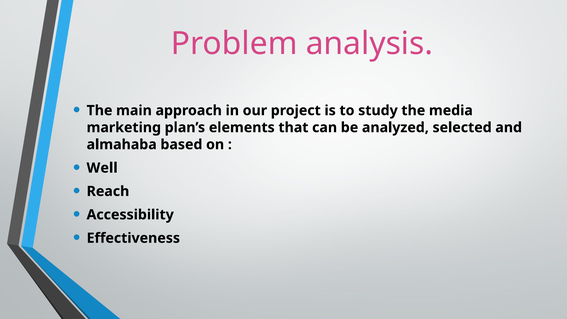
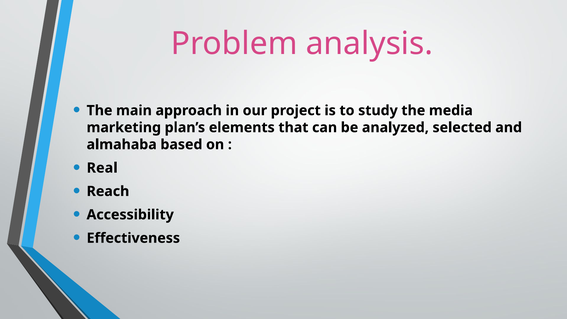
Well: Well -> Real (102, 168)
